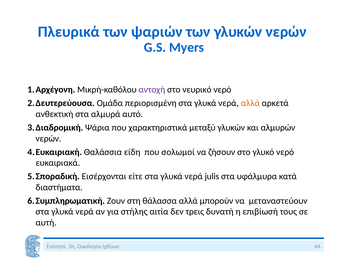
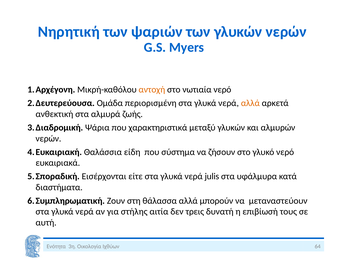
Πλευρικά: Πλευρικά -> Νηρητική (69, 32)
αντοχή colour: purple -> orange (152, 90)
νευρικό: νευρικό -> νωτιαία (197, 90)
αυτό: αυτό -> ζωής (133, 114)
σολωμοί: σολωμοί -> σύστημα (178, 152)
